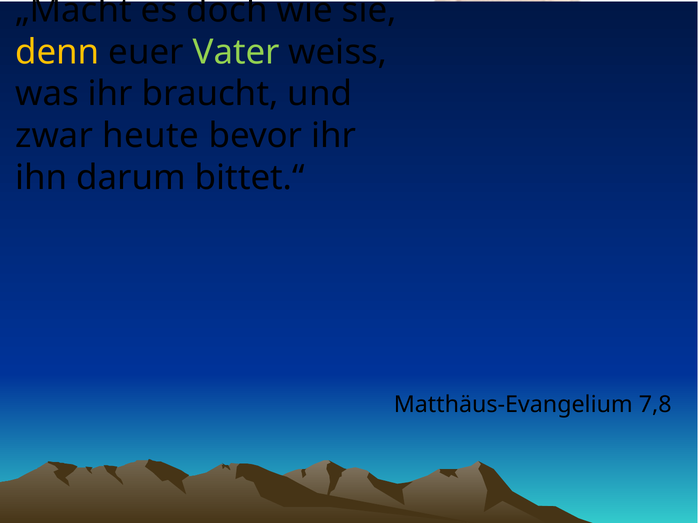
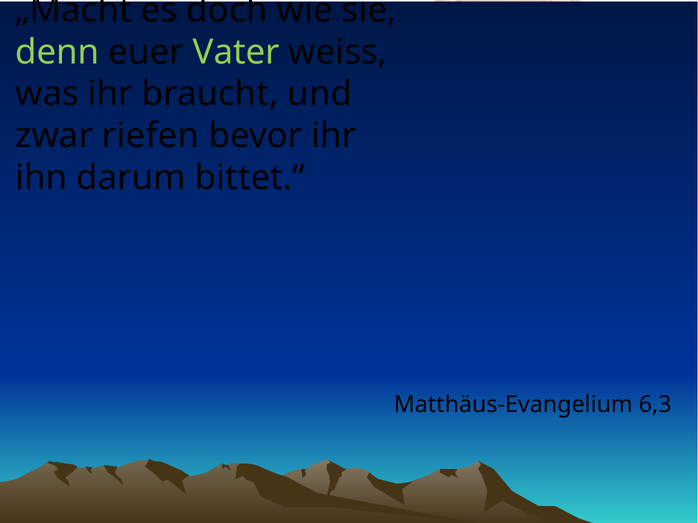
denn colour: yellow -> light green (57, 52)
heute: heute -> riefen (151, 136)
7,8: 7,8 -> 6,3 (655, 405)
